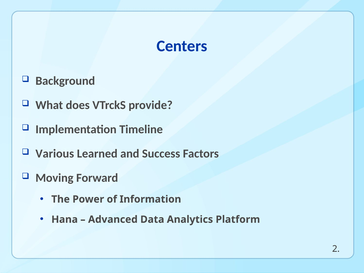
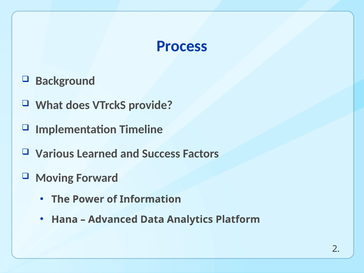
Centers: Centers -> Process (182, 46)
